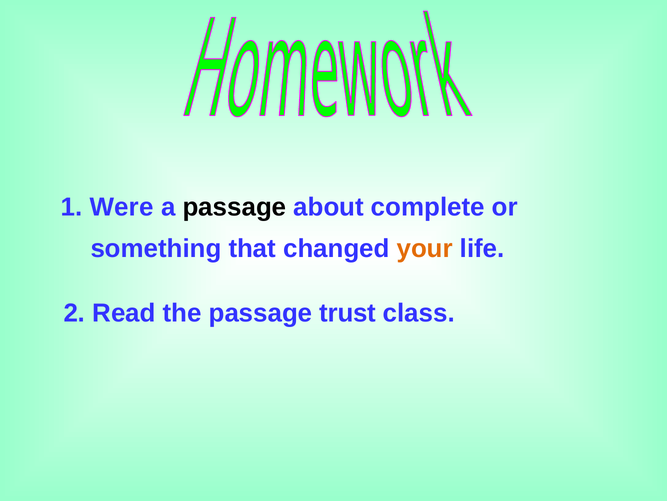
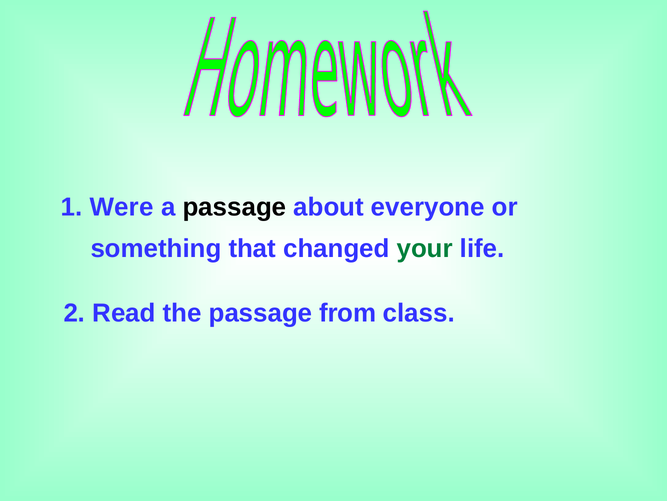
complete: complete -> everyone (428, 207)
your colour: orange -> green (425, 249)
trust: trust -> from (348, 313)
